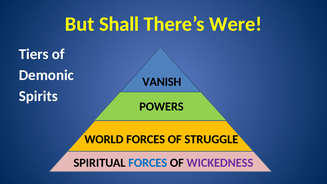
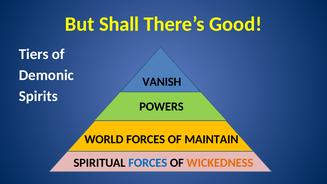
Were: Were -> Good (236, 24)
STRUGGLE: STRUGGLE -> MAINTAIN (211, 139)
WICKEDNESS colour: purple -> orange (220, 163)
